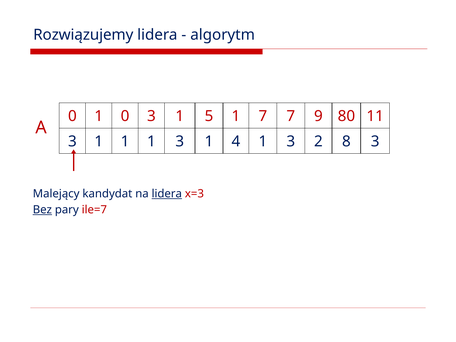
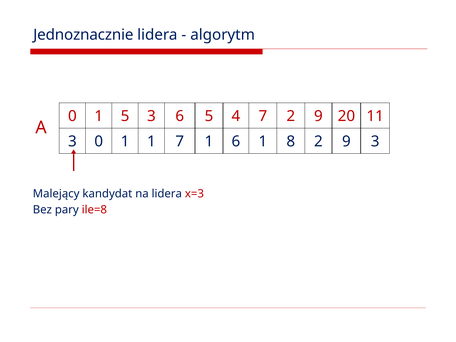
Rozwiązujemy: Rozwiązujemy -> Jednoznacznie (83, 35)
1 0: 0 -> 5 (125, 116)
1: 1 -> 6 (180, 116)
5 1: 1 -> 4 (236, 116)
7 7: 7 -> 2 (291, 116)
80: 80 -> 20 (346, 116)
1: 1 -> 0 (99, 142)
1 1 3: 3 -> 7 (180, 142)
1 4: 4 -> 6 (236, 142)
3: 3 -> 8 (291, 142)
8: 8 -> 9 (346, 142)
lidera underline: present -> none (167, 194)
Bez underline: present -> none (42, 210)
ile=7: ile=7 -> ile=8 (94, 210)
